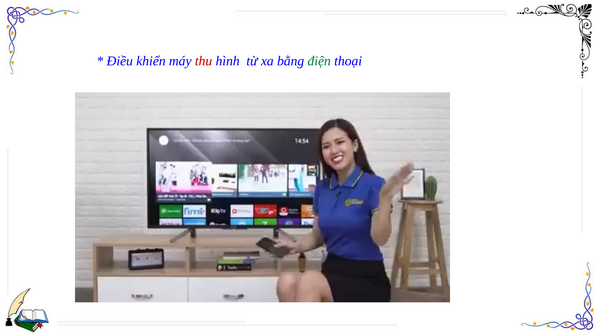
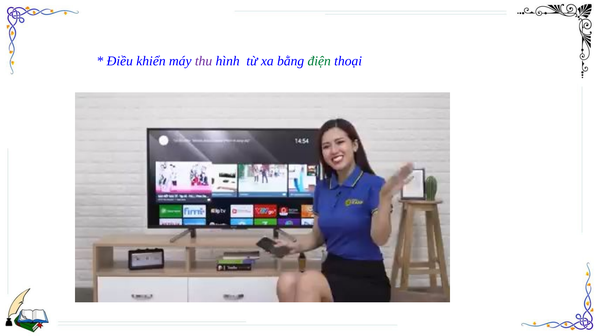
thu colour: red -> purple (204, 61)
